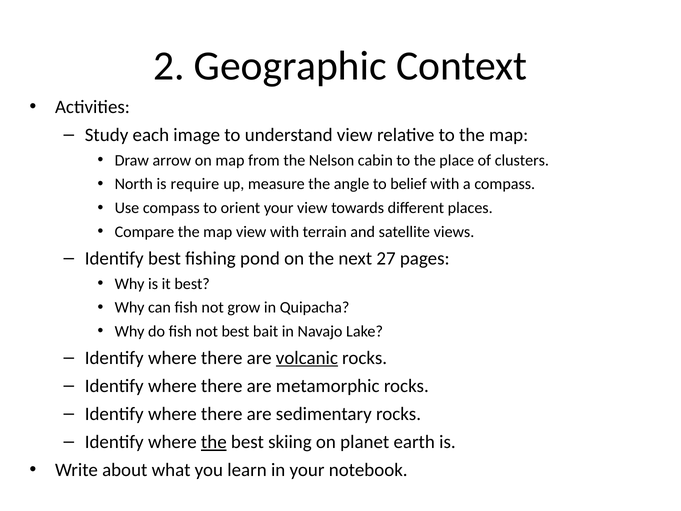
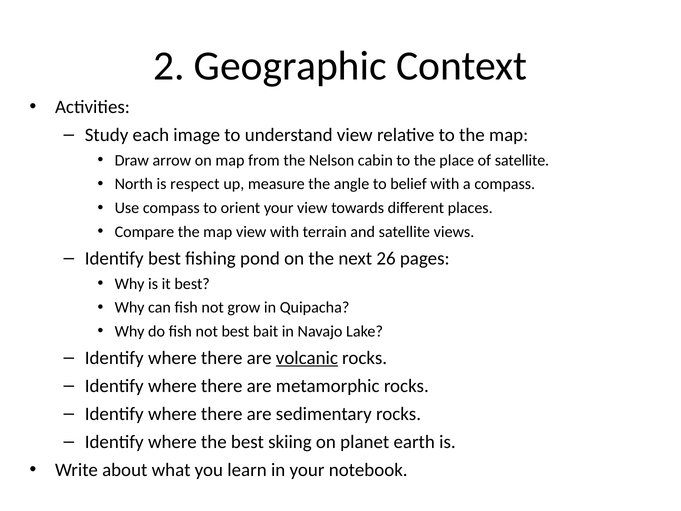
of clusters: clusters -> satellite (522, 160)
require: require -> respect (195, 184)
27: 27 -> 26 (386, 258)
the underline: present -> none (214, 442)
